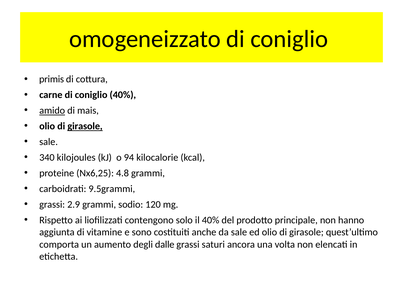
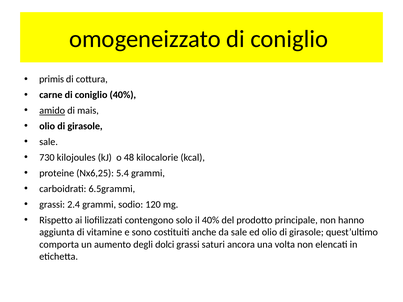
girasole underline: present -> none (85, 126)
340: 340 -> 730 (47, 158)
94: 94 -> 48 (129, 158)
4.8: 4.8 -> 5.4 (123, 173)
9.5grammi: 9.5grammi -> 6.5grammi (112, 189)
2.9: 2.9 -> 2.4 (74, 205)
dalle: dalle -> dolci (165, 245)
